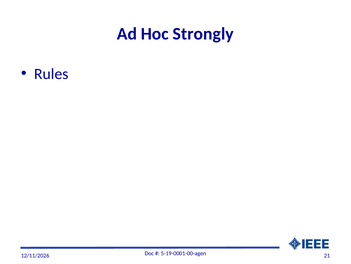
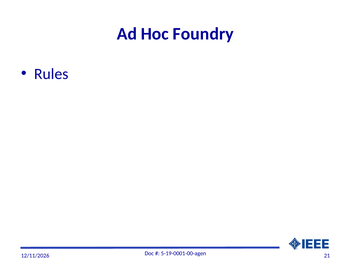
Strongly: Strongly -> Foundry (203, 34)
